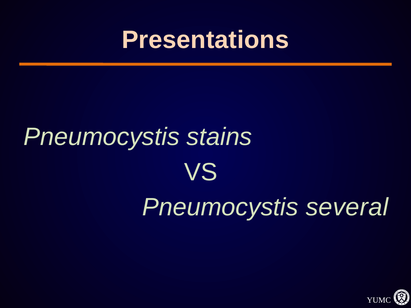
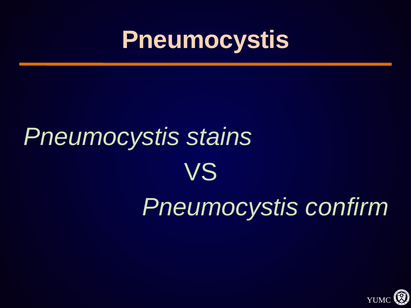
Presentations: Presentations -> Pneumocystis (205, 40)
several: several -> confirm (347, 207)
